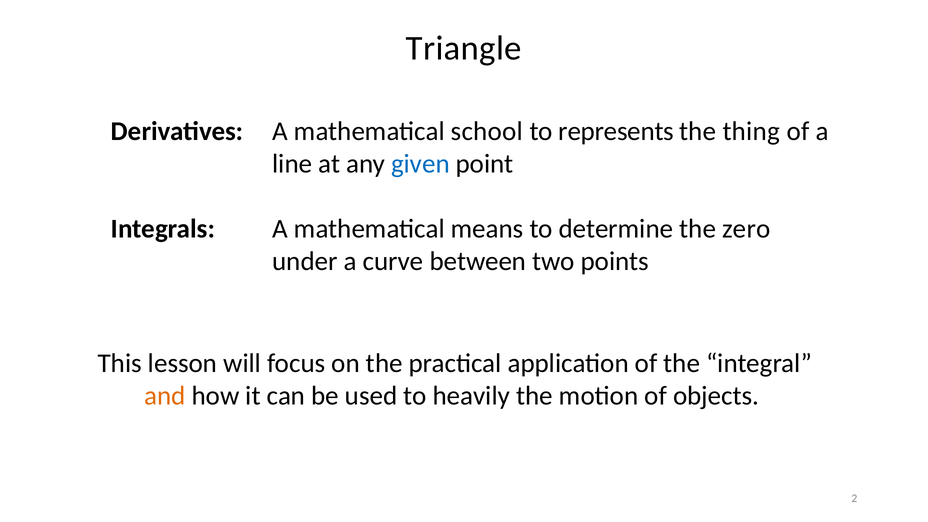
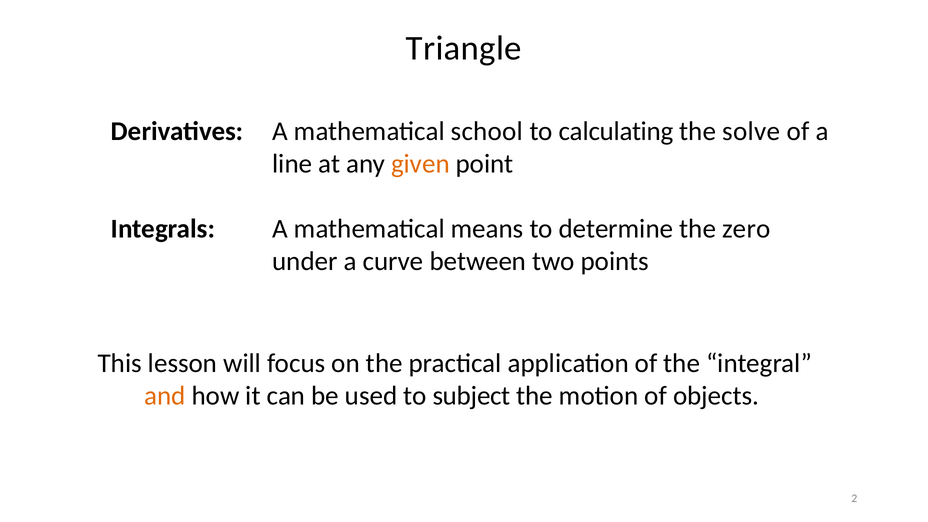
represents: represents -> calculating (616, 131)
thing: thing -> solve (751, 131)
given colour: blue -> orange (420, 164)
heavily: heavily -> subject (471, 396)
